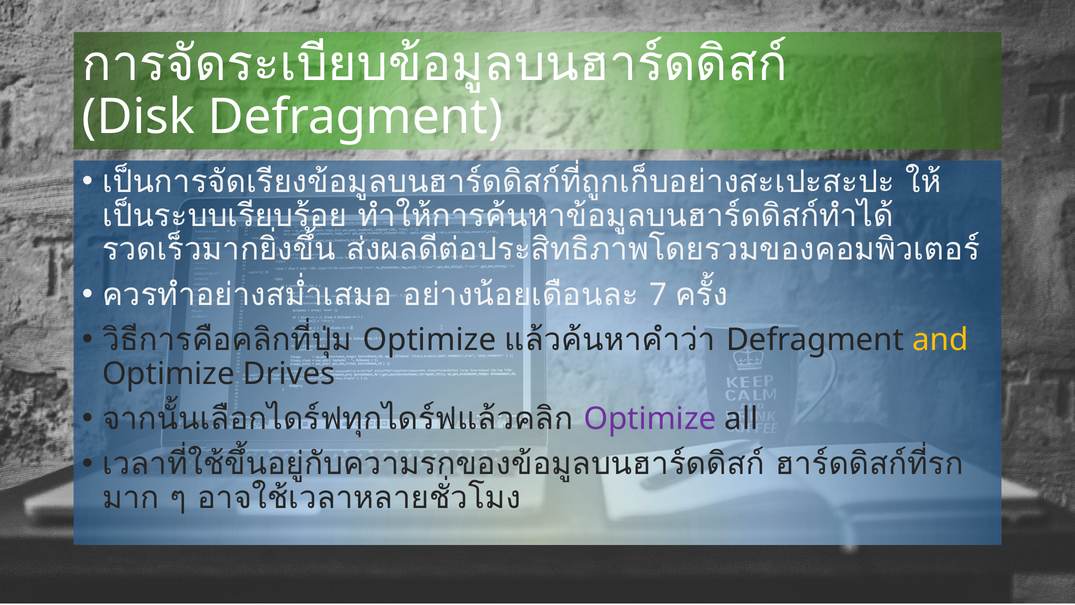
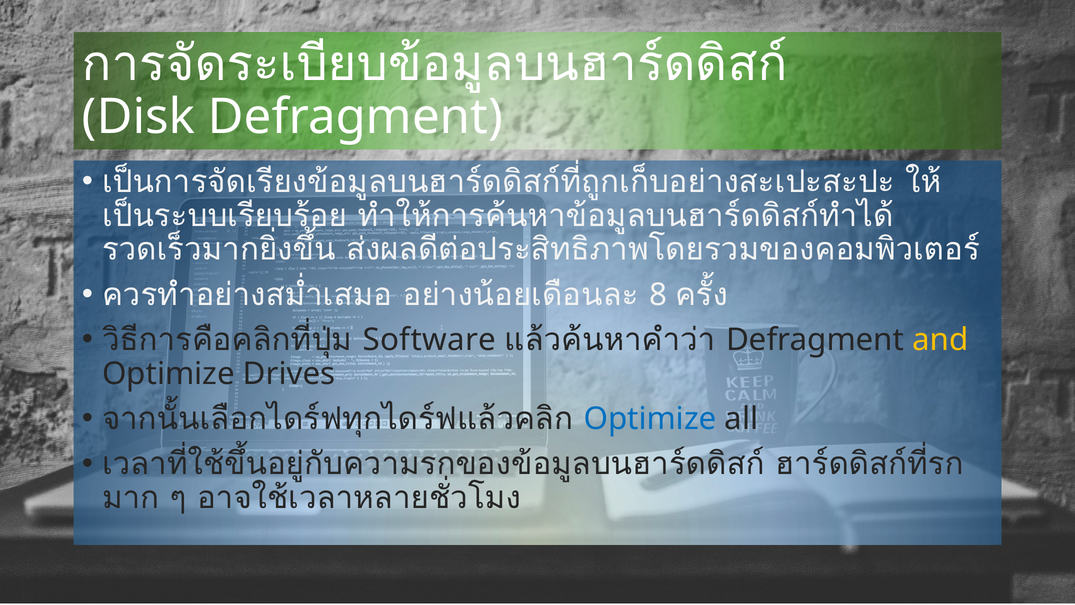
7: 7 -> 8 (658, 295)
Optimize: Optimize -> Software (429, 340)
Optimize colour: purple -> blue (650, 419)
